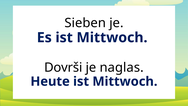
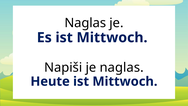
Sieben: Sieben -> Naglas (85, 23)
Dovrši: Dovrši -> Napiši (63, 67)
